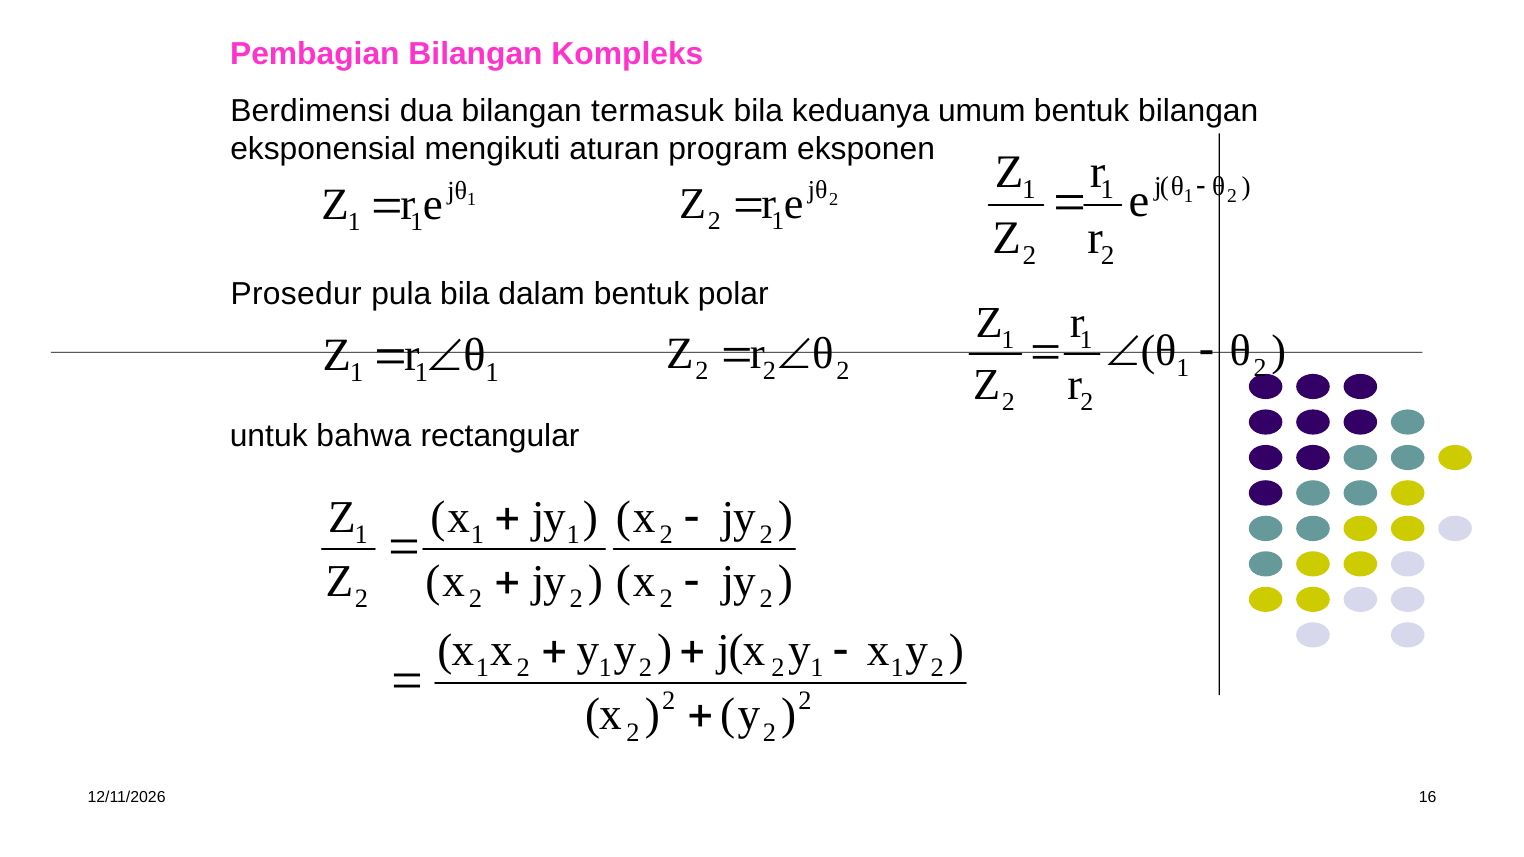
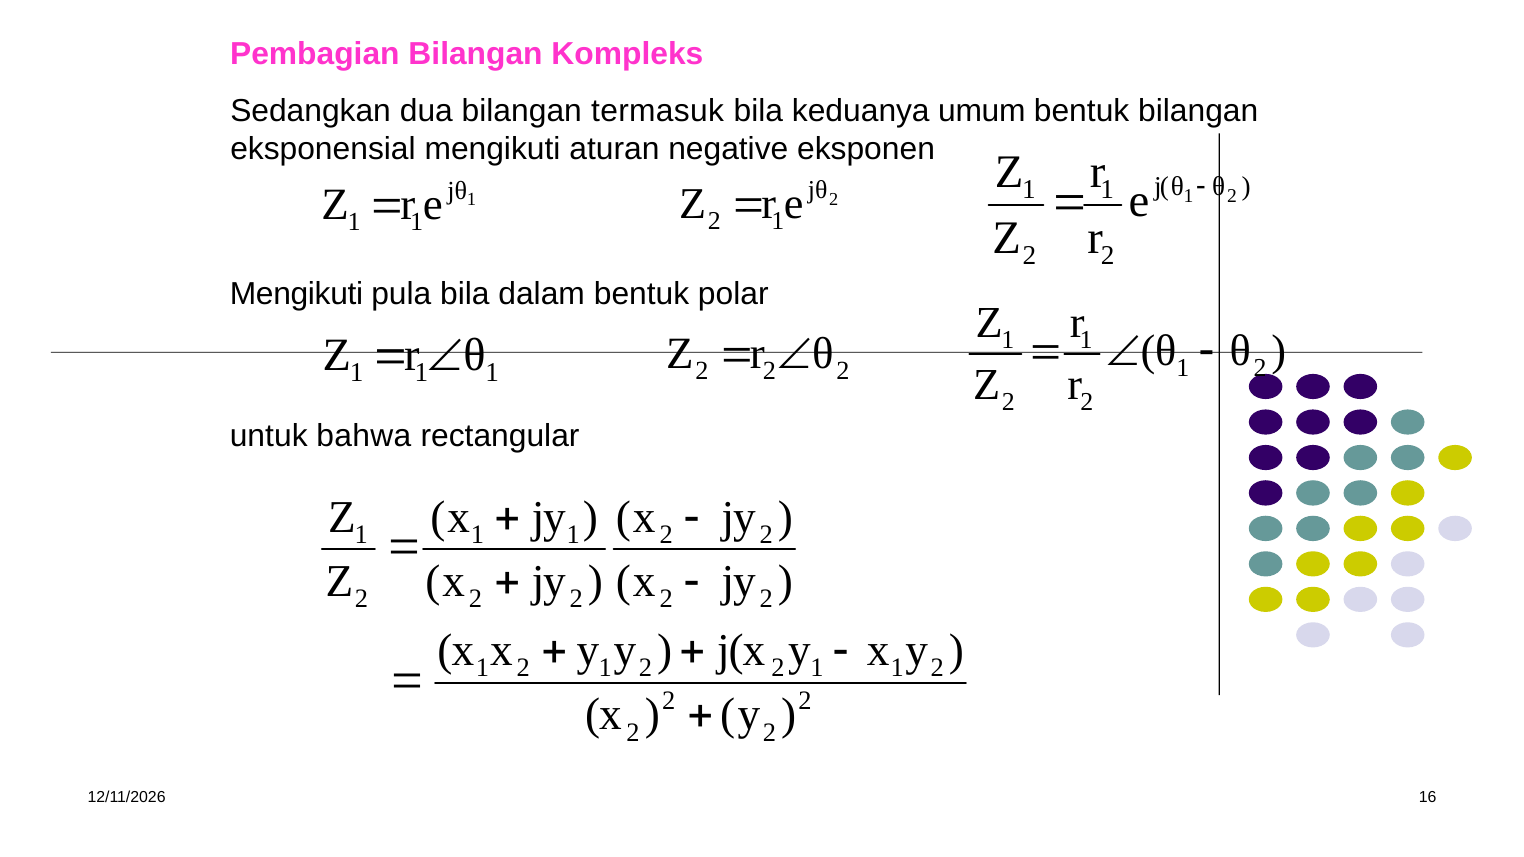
Berdimensi: Berdimensi -> Sedangkan (311, 111)
program: program -> negative (728, 149)
Prosedur: Prosedur -> Mengikuti (296, 294)
